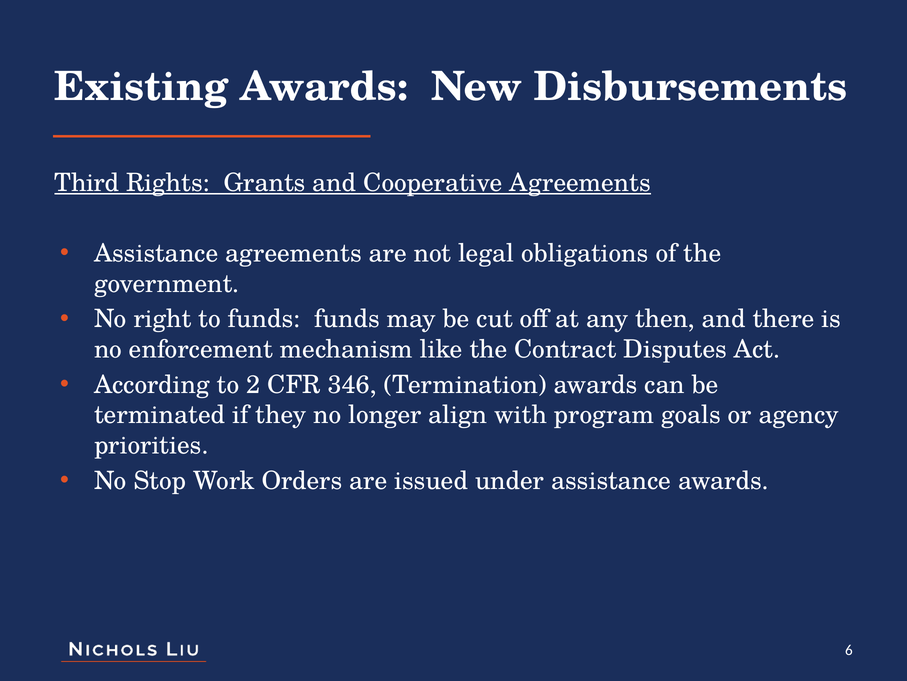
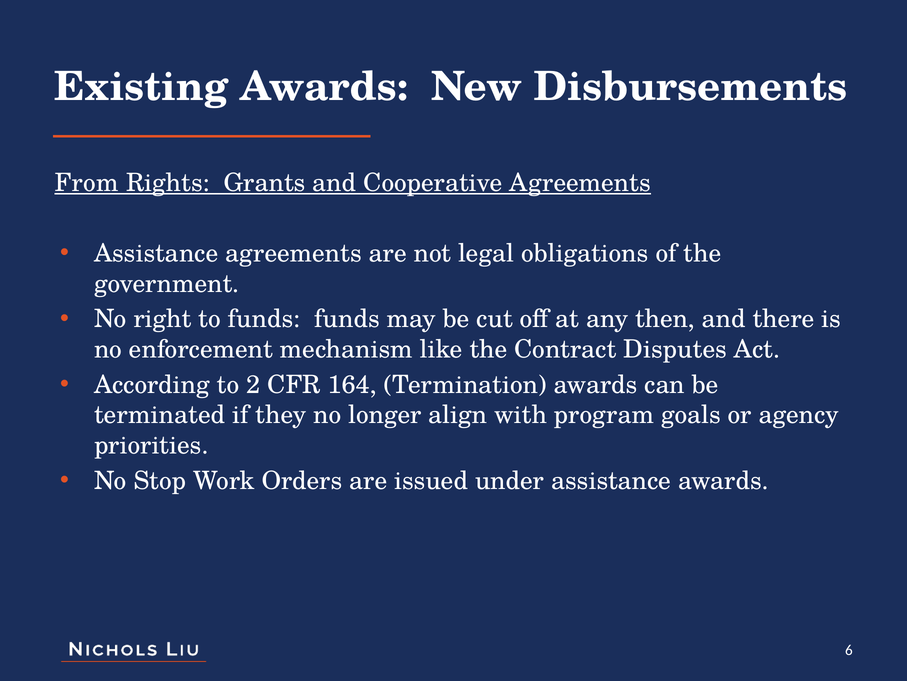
Third: Third -> From (87, 183)
346: 346 -> 164 (352, 384)
